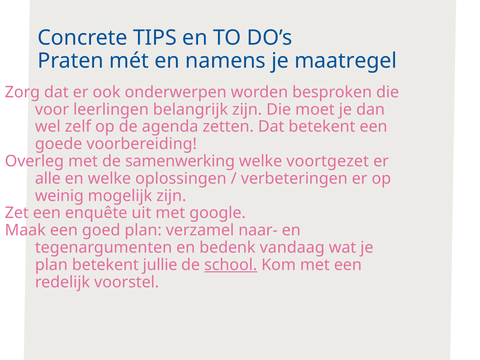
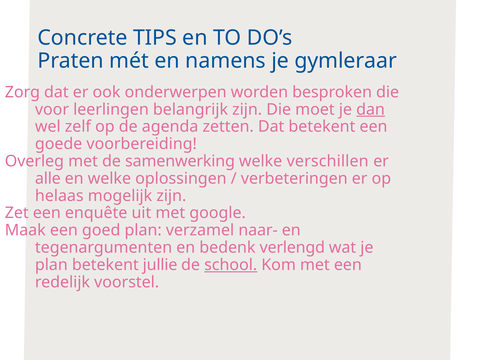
maatregel: maatregel -> gymleraar (346, 61)
dan underline: none -> present (371, 109)
voortgezet: voortgezet -> verschillen (328, 161)
weinig: weinig -> helaas (59, 196)
vandaag: vandaag -> verlengd (292, 248)
